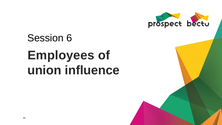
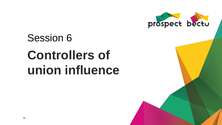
Employees: Employees -> Controllers (61, 55)
